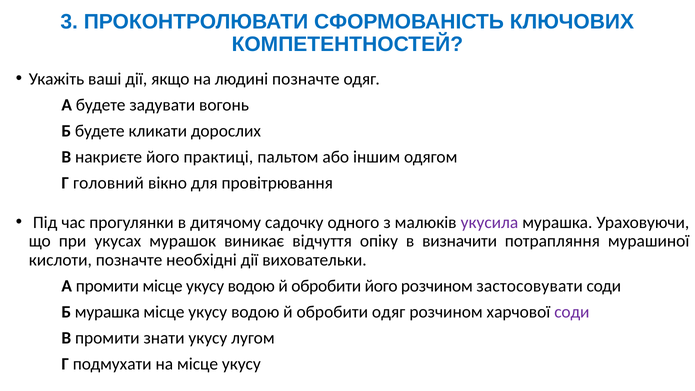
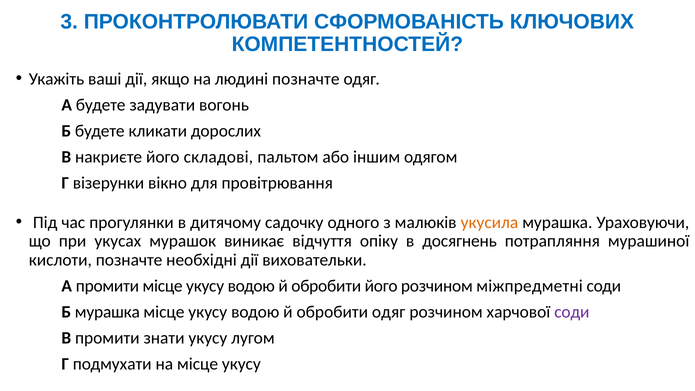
практиці: практиці -> складові (218, 157)
головний: головний -> візерунки (109, 183)
укусила colour: purple -> orange (489, 222)
визначити: визначити -> досягнень (460, 241)
застосовувати: застосовувати -> міжпредметні (530, 286)
